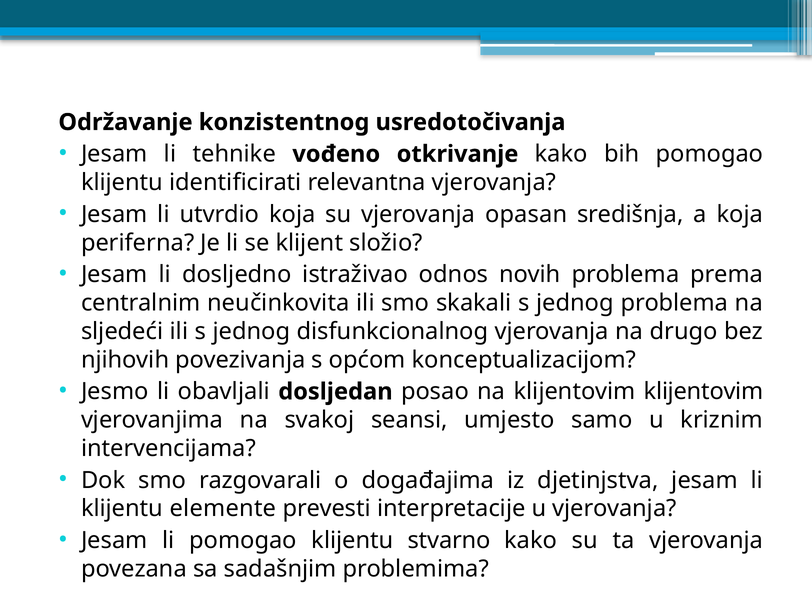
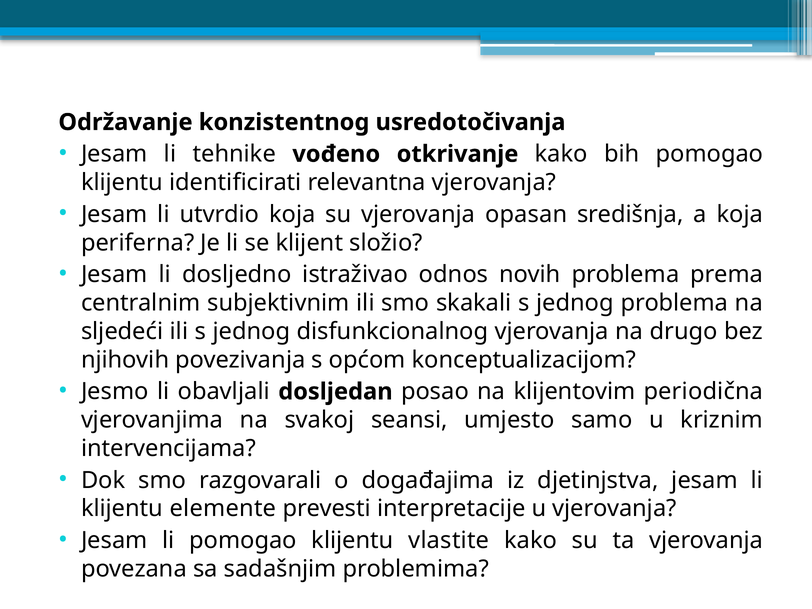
neučinkovita: neučinkovita -> subjektivnim (278, 303)
klijentovim klijentovim: klijentovim -> periodična (703, 392)
stvarno: stvarno -> vlastite (449, 540)
